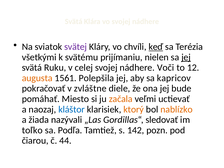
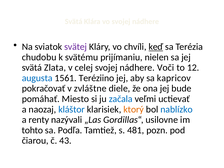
všetkými: všetkými -> chudobu (39, 57)
jej underline: present -> none (186, 57)
Ruku: Ruku -> Zlata (55, 68)
augusta colour: orange -> blue (37, 78)
Polepšila: Polepšila -> Teréziino (96, 78)
začala colour: orange -> blue (121, 99)
nablízko colour: orange -> blue (177, 109)
žiada: žiada -> renty (39, 120)
sledovať: sledovať -> usilovne (162, 120)
toľko: toľko -> tohto (32, 130)
142: 142 -> 481 (136, 130)
44: 44 -> 43 (65, 141)
